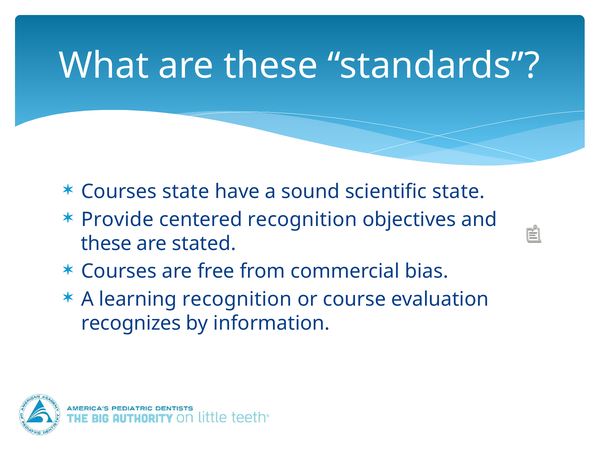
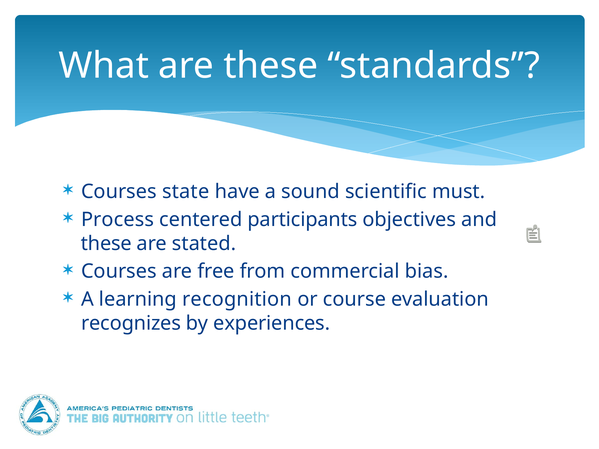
scientific state: state -> must (459, 192)
Provide: Provide -> Process (118, 220)
centered recognition: recognition -> participants (302, 220)
information: information -> experiences (272, 323)
